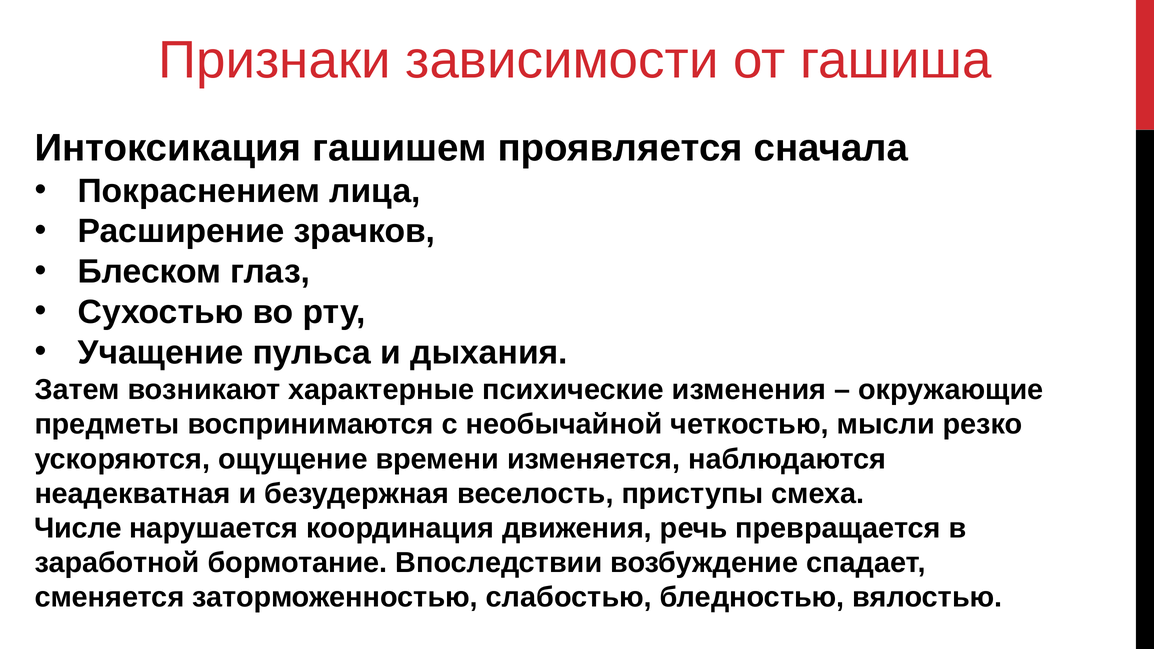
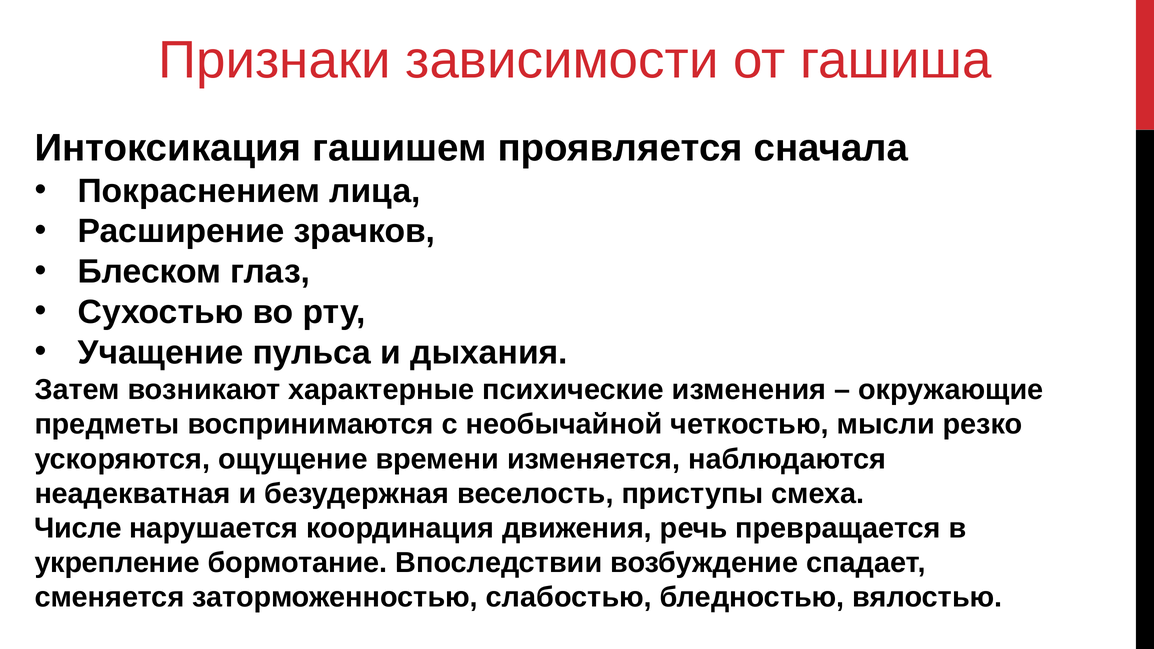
заработной: заработной -> укрепление (117, 563)
